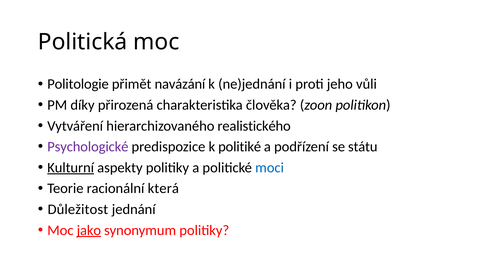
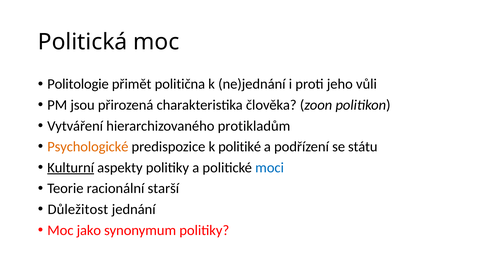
navázání: navázání -> politična (180, 84)
díky: díky -> jsou (83, 105)
realistického: realistického -> protikladům (254, 126)
Psychologické colour: purple -> orange (88, 147)
která: která -> starší (163, 189)
jako underline: present -> none (89, 230)
